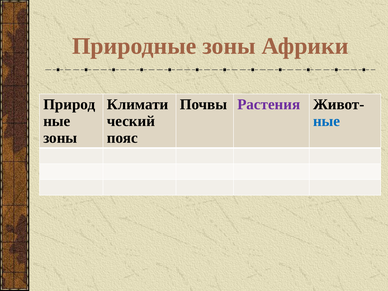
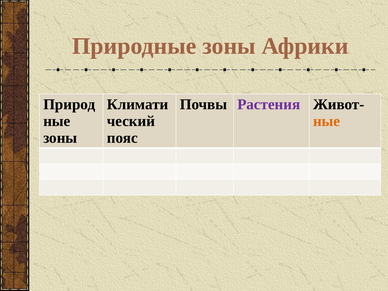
ные colour: blue -> orange (327, 121)
